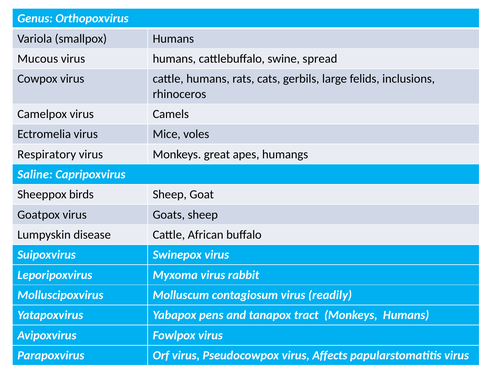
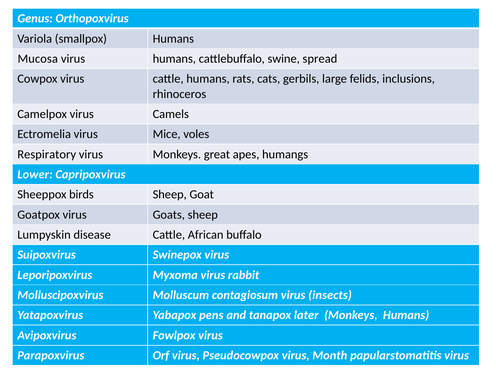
Mucous: Mucous -> Mucosa (38, 59)
Saline: Saline -> Lower (35, 174)
readily: readily -> insects (330, 295)
tract: tract -> later (306, 315)
Affects: Affects -> Month (330, 355)
